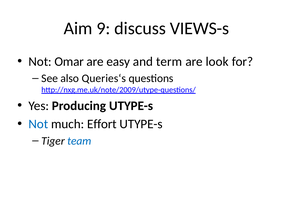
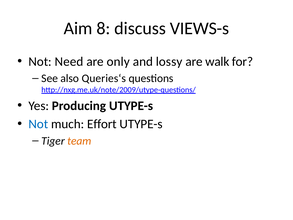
9: 9 -> 8 (103, 28)
Omar: Omar -> Need (69, 61)
easy: easy -> only (118, 61)
term: term -> lossy (169, 61)
look: look -> walk (217, 61)
team colour: blue -> orange (79, 141)
